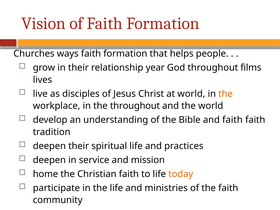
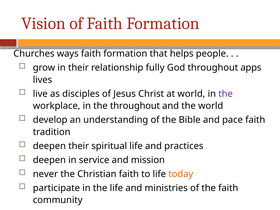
year: year -> fully (155, 68)
films: films -> apps (251, 68)
the colour: orange -> purple (226, 94)
and faith: faith -> pace (233, 120)
home: home -> never (45, 174)
